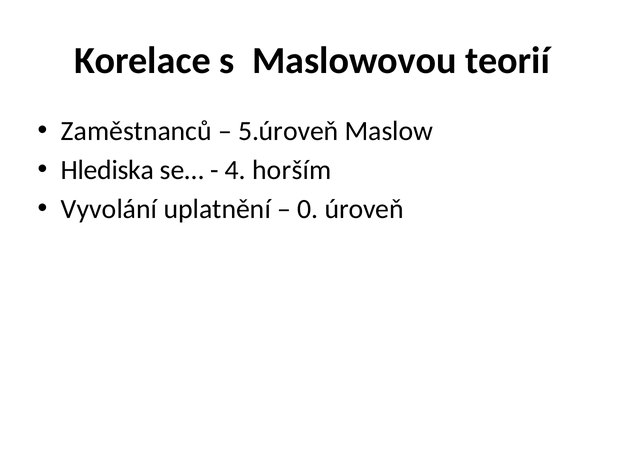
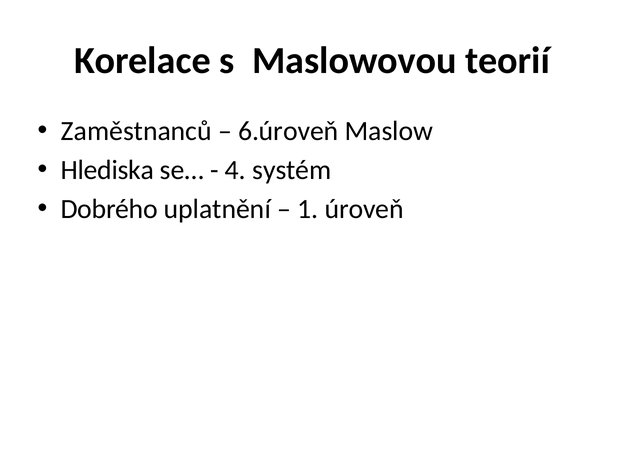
5.úroveň: 5.úroveň -> 6.úroveň (288, 131)
horším: horším -> systém (292, 170)
Vyvolání: Vyvolání -> Dobrého (109, 209)
0: 0 -> 1 (308, 209)
